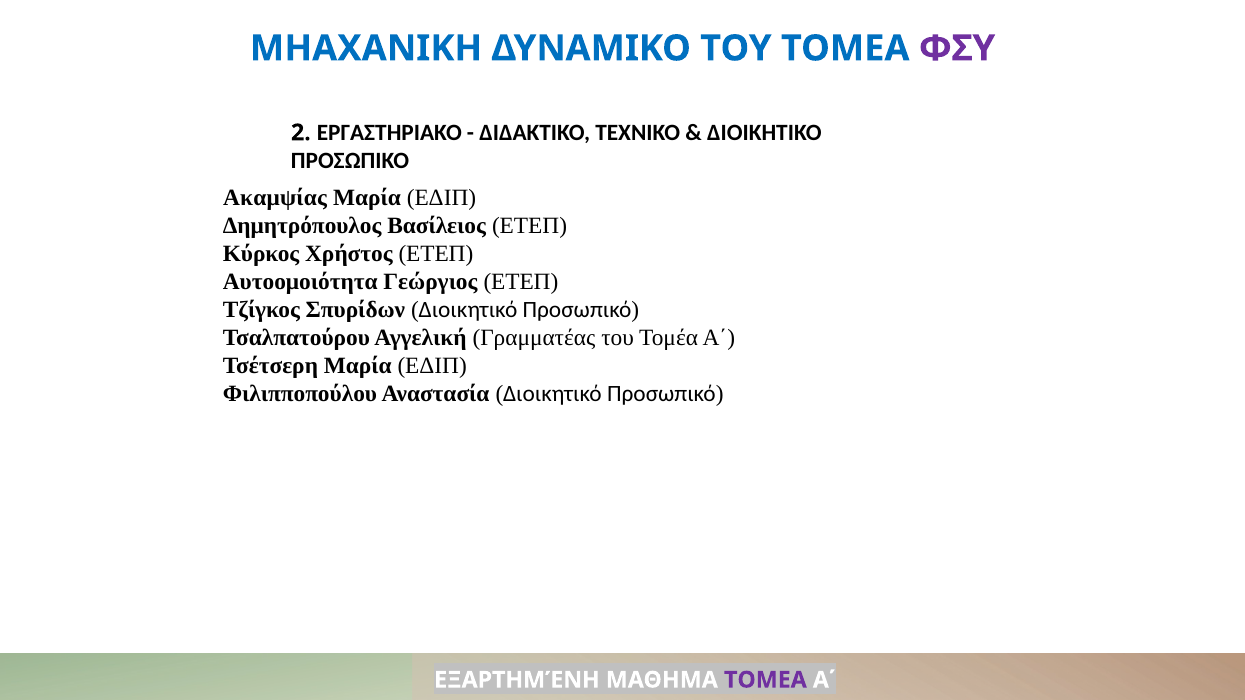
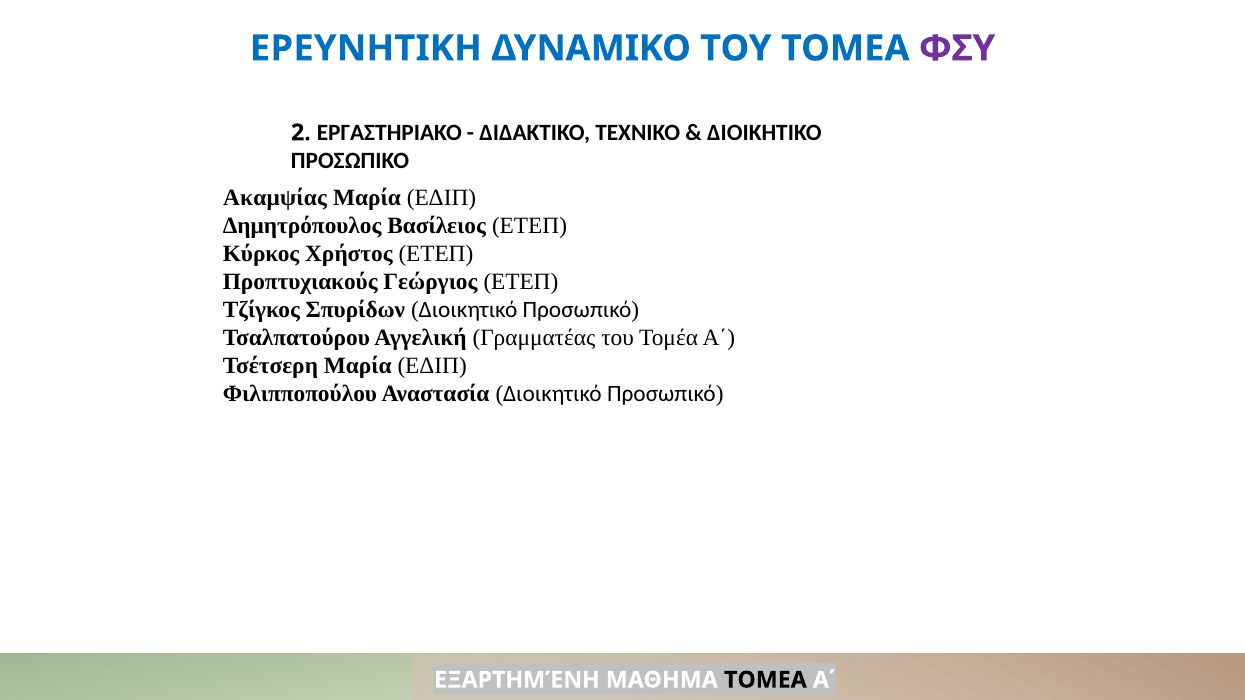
ΜΗΑΧΑΝΙΚΗ: ΜΗΑΧΑΝΙΚΗ -> ΕΡΕΥΝΗΤΙΚΗ (366, 48)
Αυτοομοιότητα: Αυτοομοιότητα -> Προπτυχιακούς (300, 282)
ΤΟΜΕΑ colour: purple -> black (765, 680)
